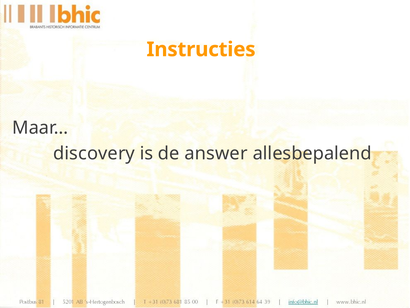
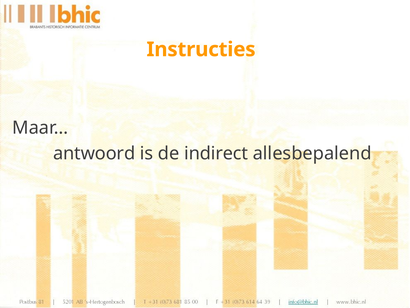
discovery: discovery -> antwoord (94, 153)
answer: answer -> indirect (216, 153)
